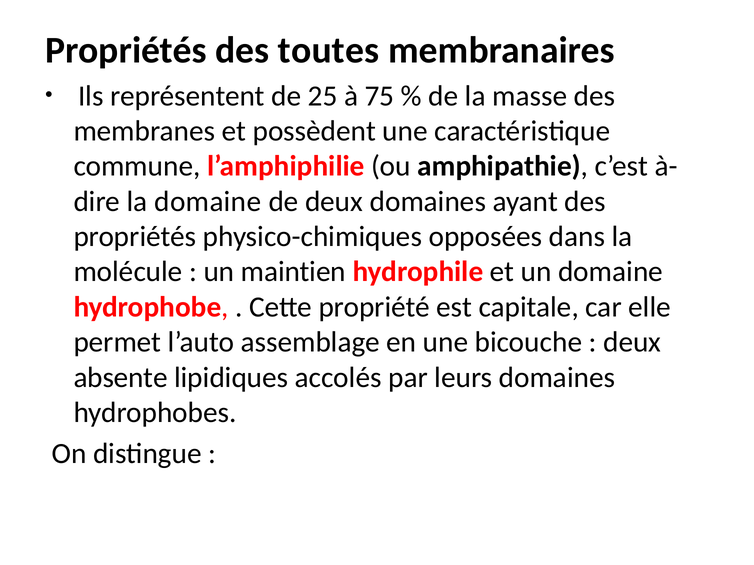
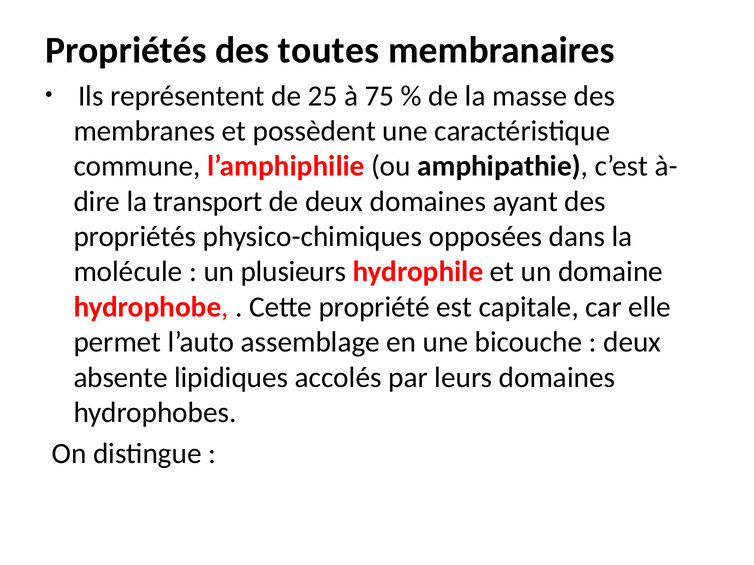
la domaine: domaine -> transport (208, 202)
maintien: maintien -> plusieurs (293, 272)
